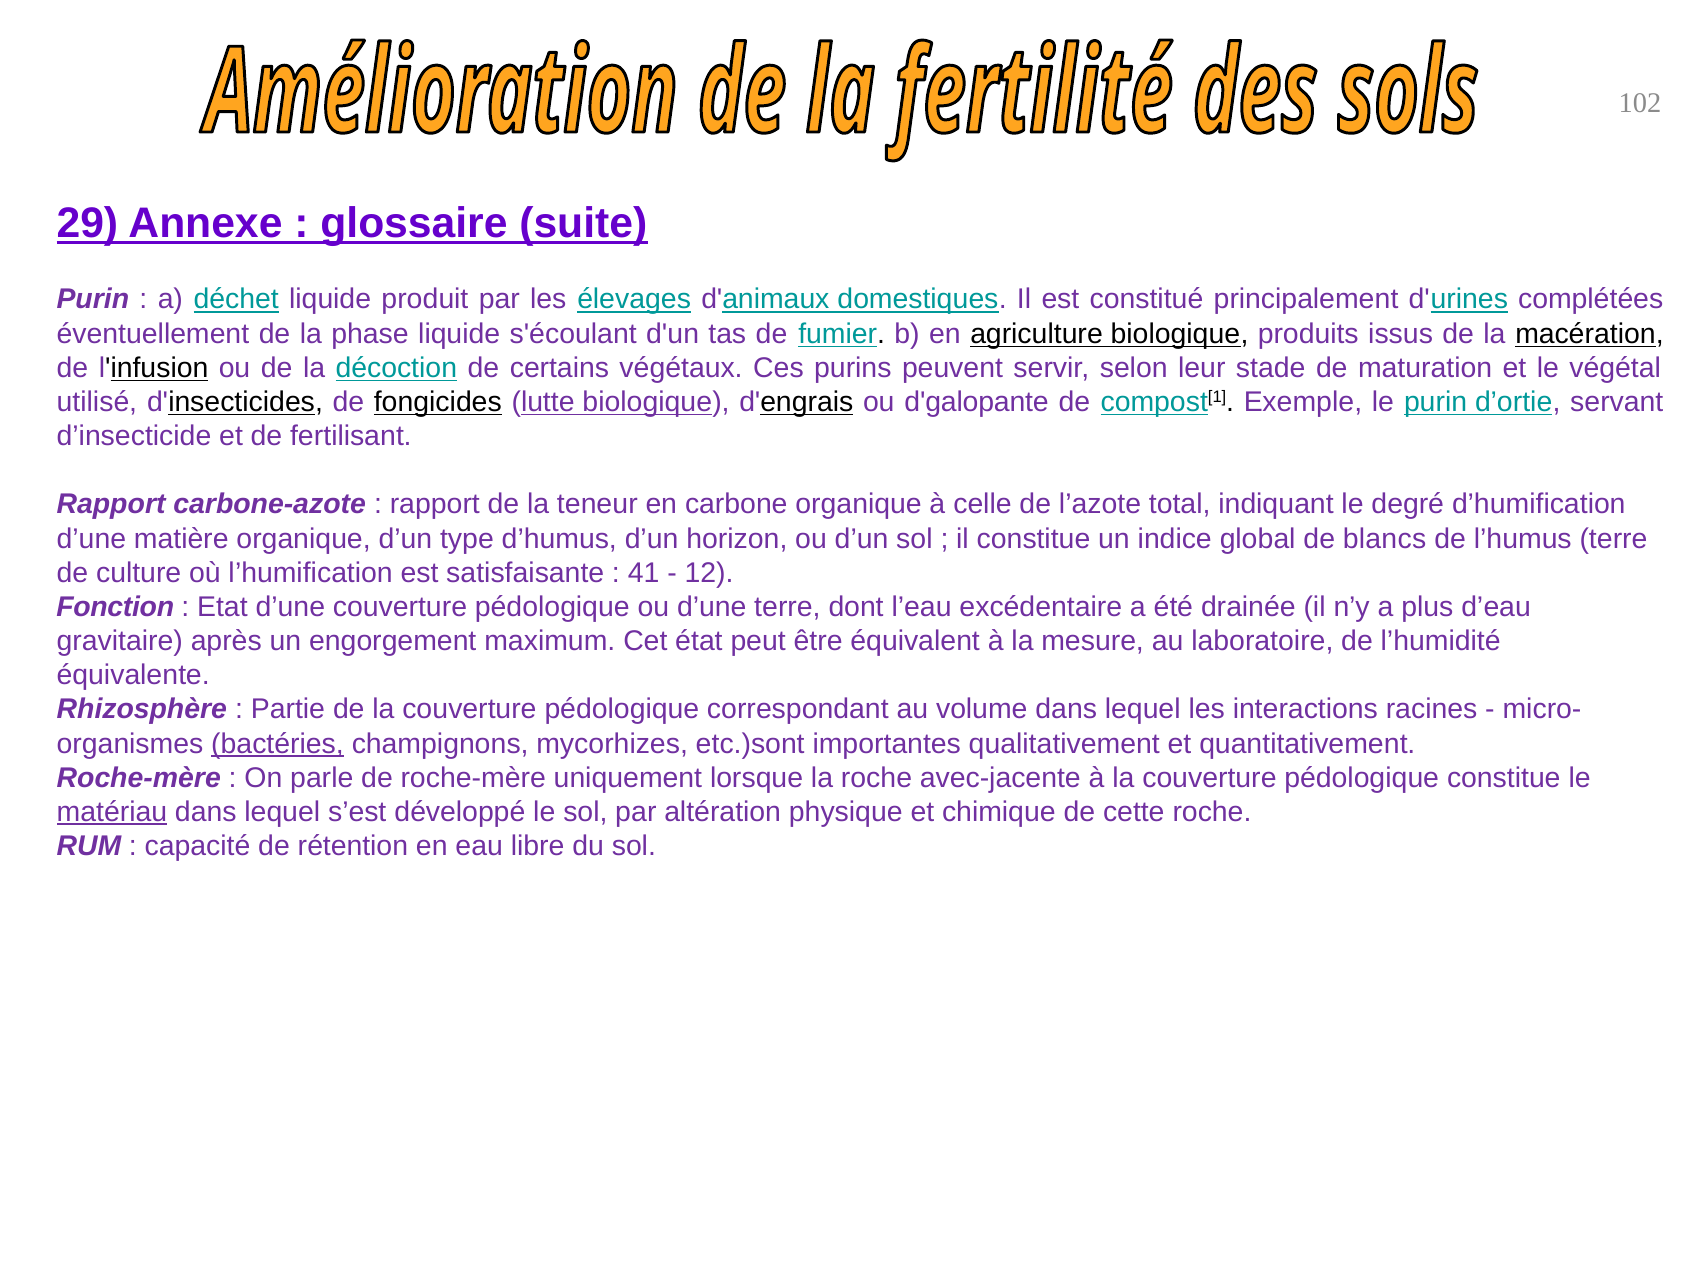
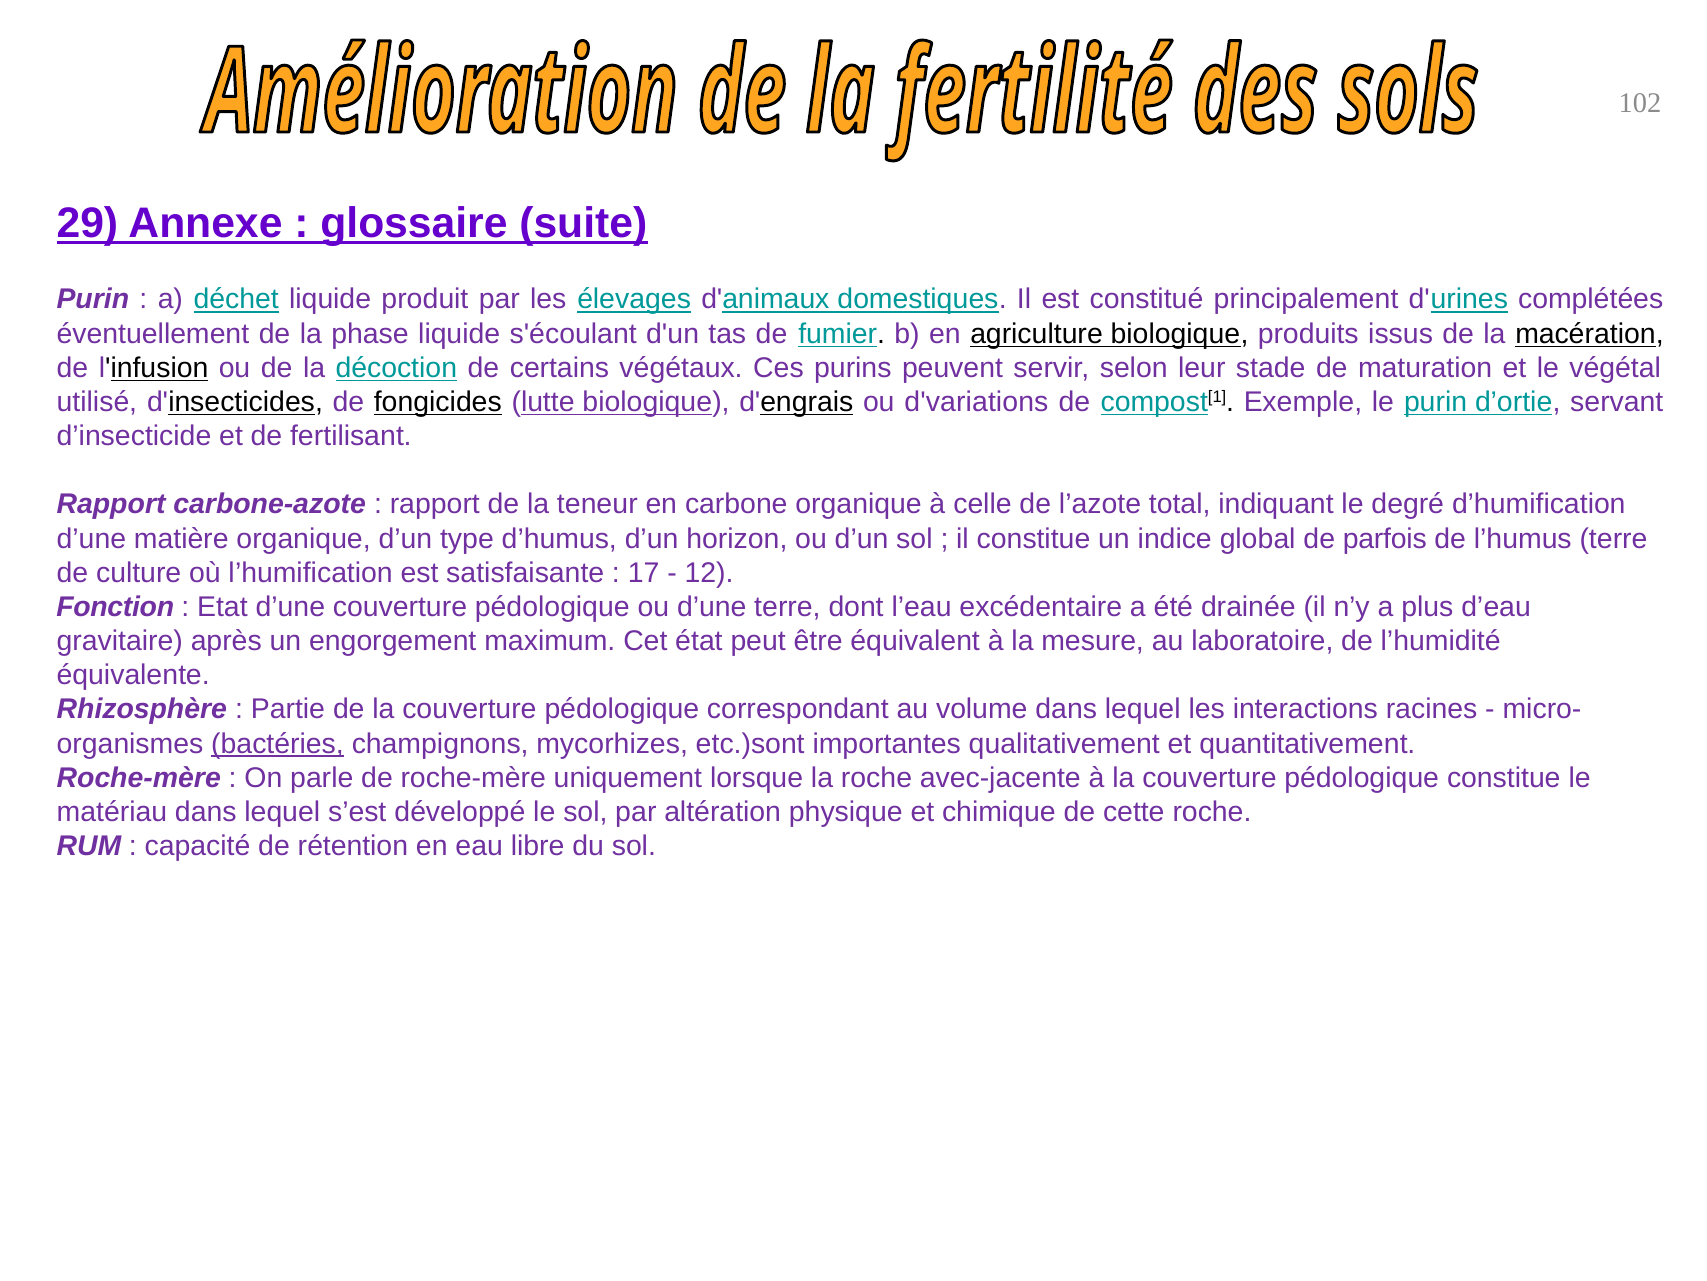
d'galopante: d'galopante -> d'variations (976, 402)
blancs: blancs -> parfois (1385, 538)
41: 41 -> 17 (644, 573)
matériau underline: present -> none (112, 812)
